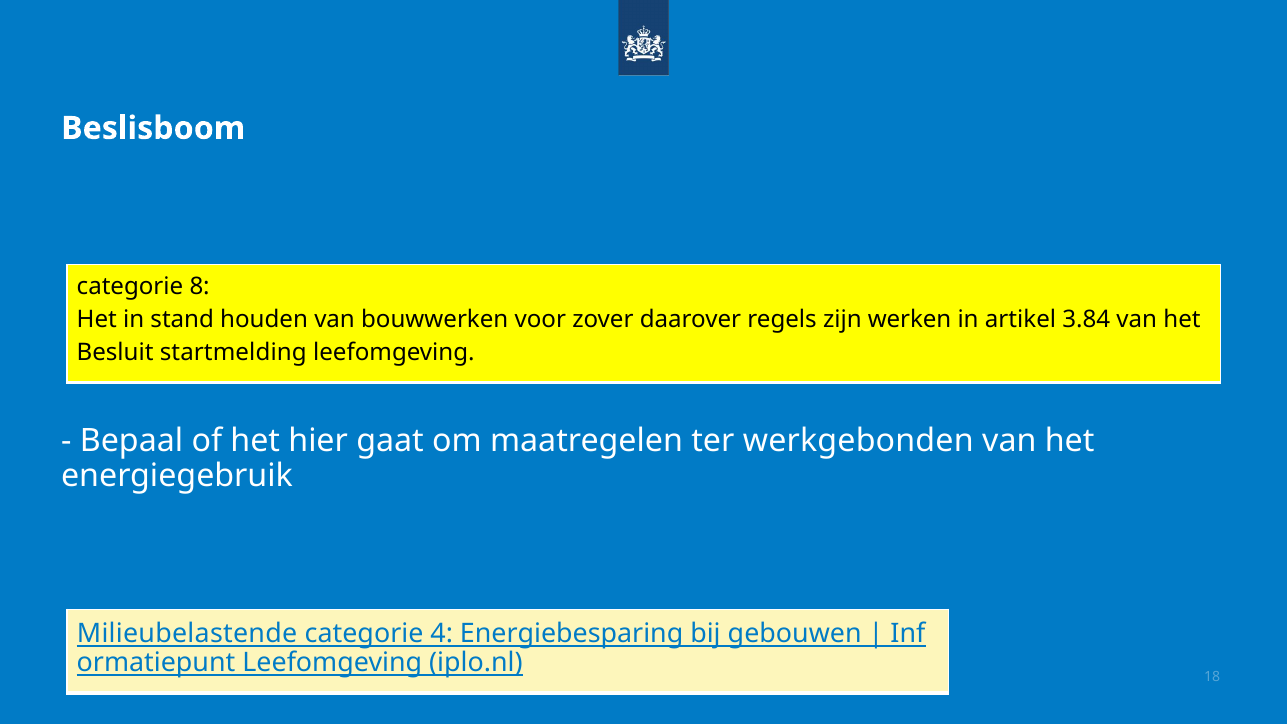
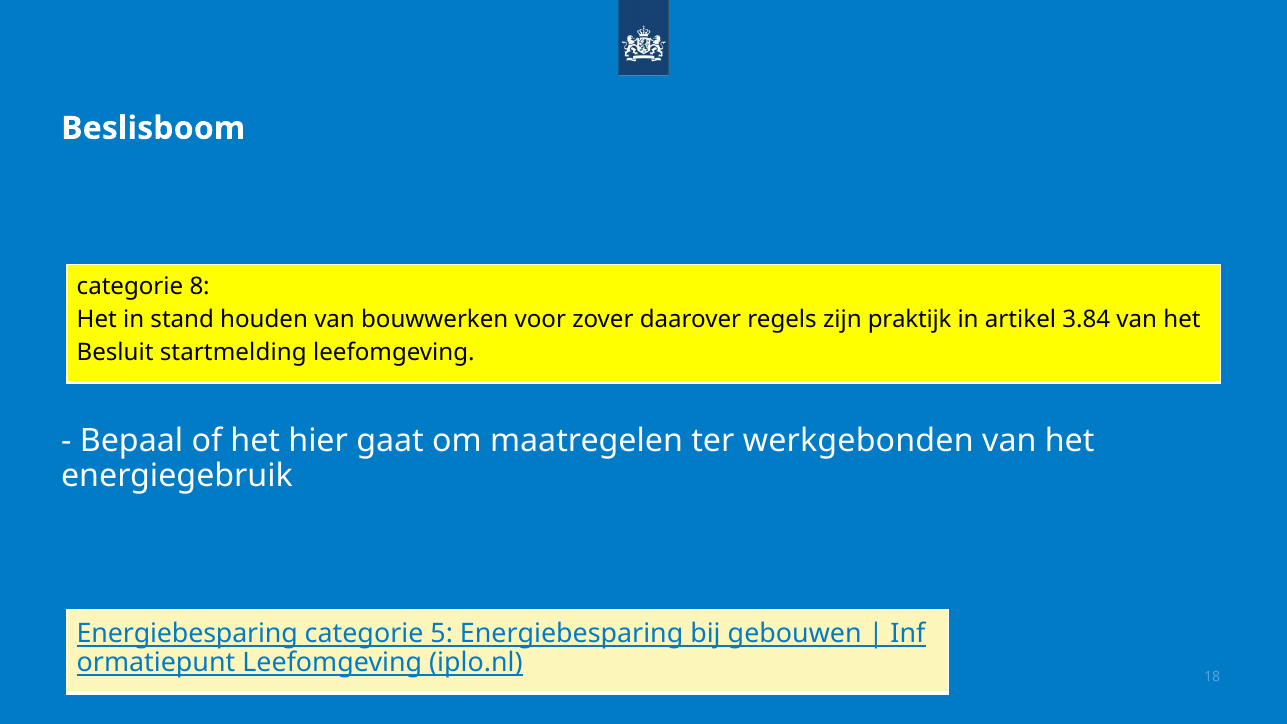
werken: werken -> praktijk (910, 320)
Milieubelastende: Milieubelastende -> Energiebesparing (187, 634)
4: 4 -> 5 (442, 634)
